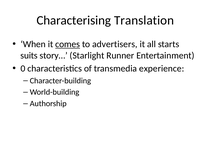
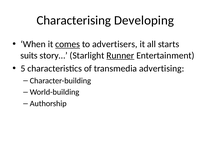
Translation: Translation -> Developing (144, 20)
Runner underline: none -> present (120, 56)
0: 0 -> 5 (23, 69)
experience: experience -> advertising (162, 69)
